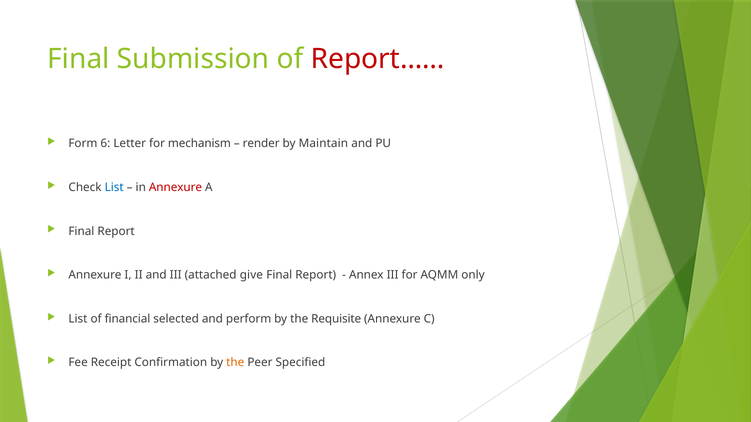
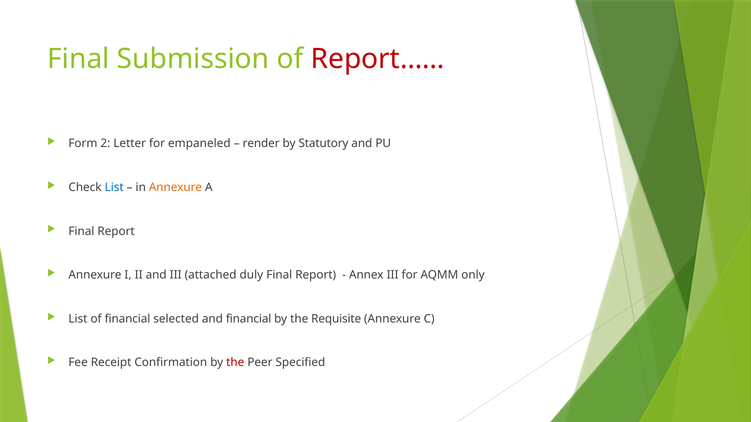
6: 6 -> 2 (105, 144)
mechanism: mechanism -> empaneled (199, 144)
Maintain: Maintain -> Statutory (323, 144)
Annexure colour: red -> orange (175, 188)
give: give -> duly (251, 275)
and perform: perform -> financial (249, 319)
the colour: orange -> red (235, 363)
